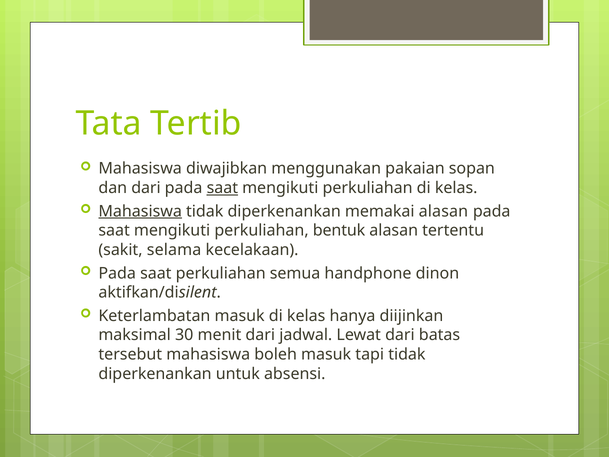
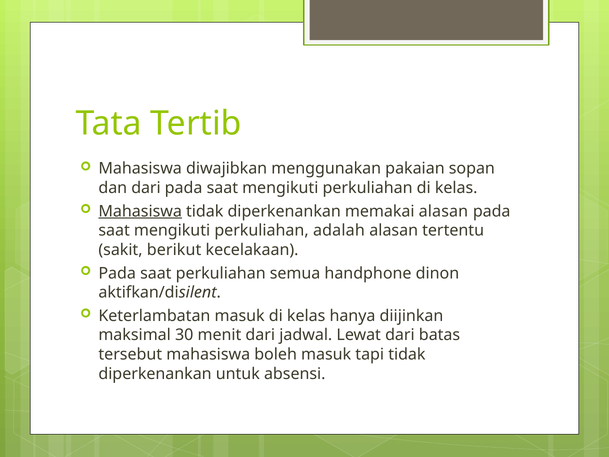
saat underline: present -> none (222, 188)
bentuk: bentuk -> adalah (339, 230)
selama: selama -> berikut (174, 250)
